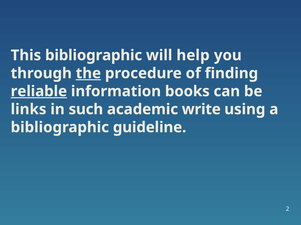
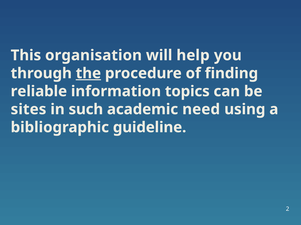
This bibliographic: bibliographic -> organisation (93, 55)
reliable underline: present -> none (39, 92)
books: books -> topics (187, 92)
links: links -> sites (28, 110)
write: write -> need (201, 110)
